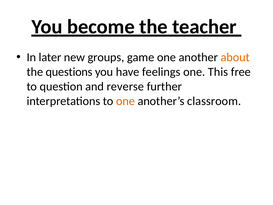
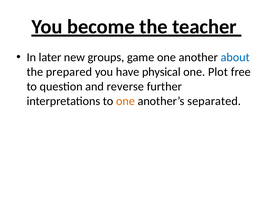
about colour: orange -> blue (235, 57)
questions: questions -> prepared (69, 72)
feelings: feelings -> physical (161, 72)
This: This -> Plot (218, 72)
classroom: classroom -> separated (214, 101)
